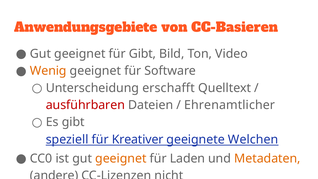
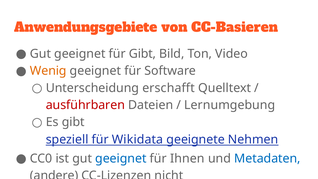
Ehrenamtlicher: Ehrenamtlicher -> Lernumgebung (230, 105)
Kreativer: Kreativer -> Wikidata (137, 139)
Welchen: Welchen -> Nehmen (253, 139)
geeignet colour: orange -> blue (121, 158)
Laden: Laden -> Ihnen (187, 158)
Metadaten colour: orange -> blue (267, 158)
